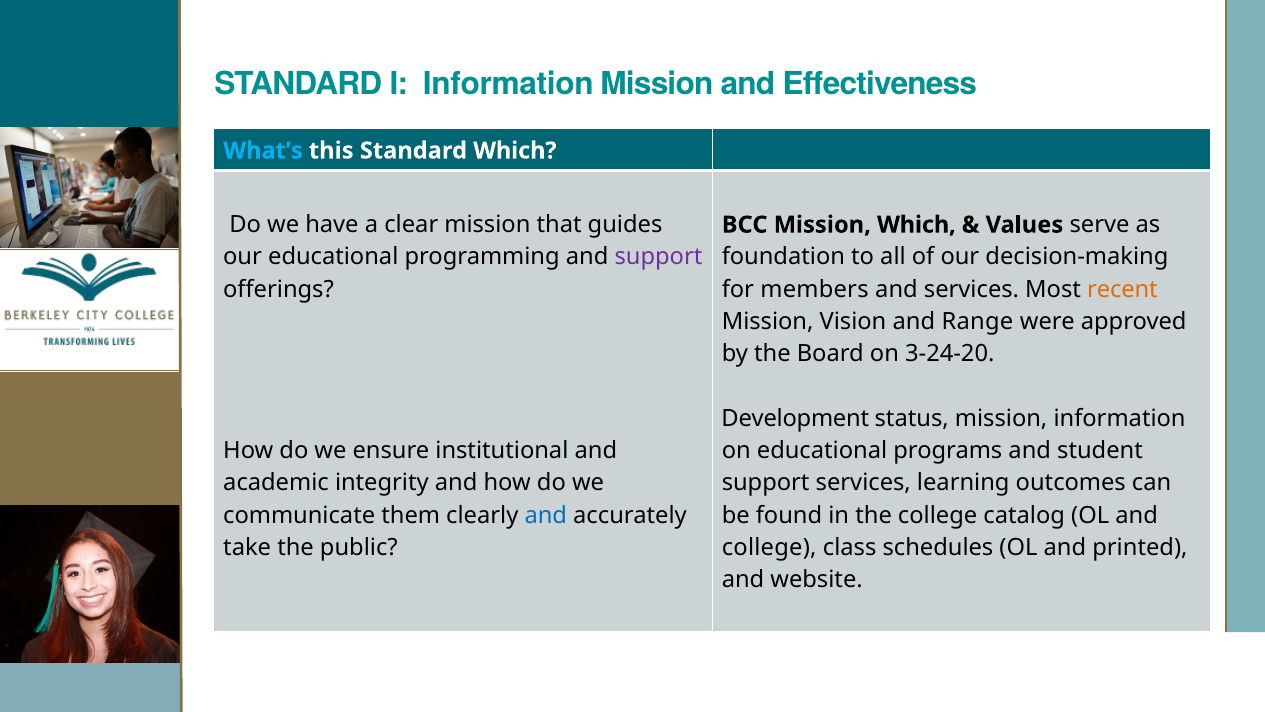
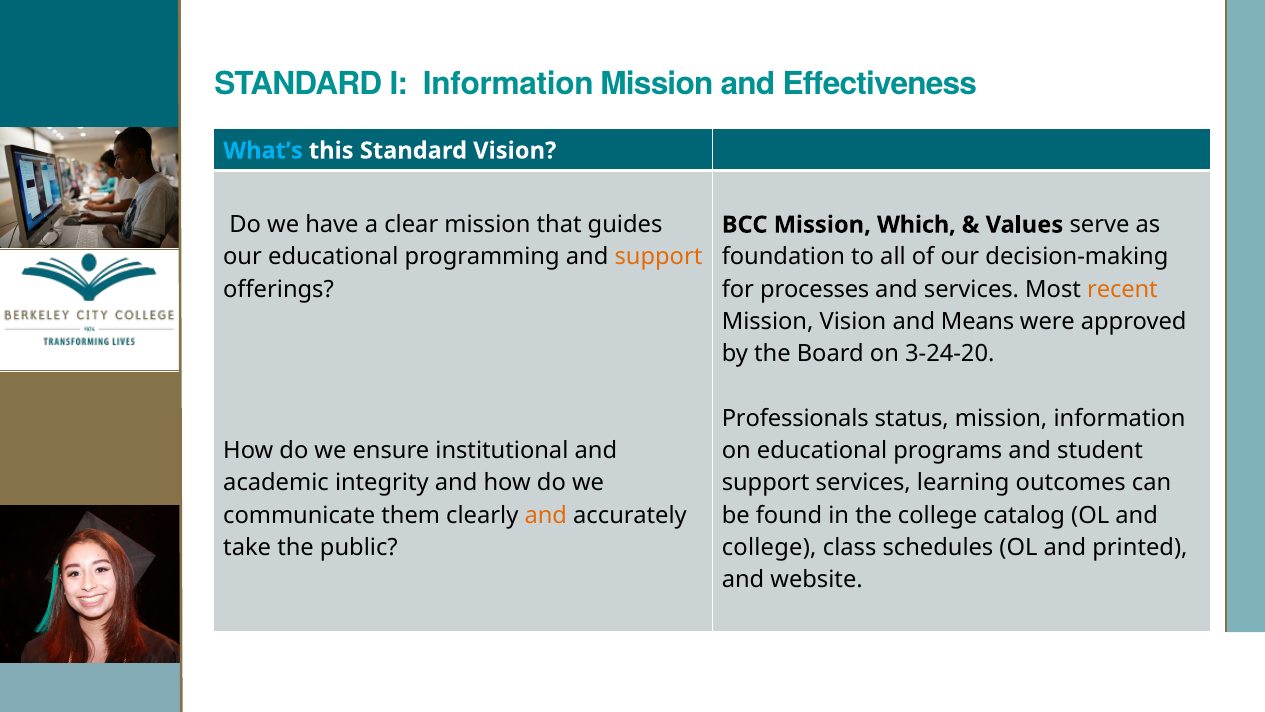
Standard Which: Which -> Vision (515, 151)
support colour: purple -> orange (658, 257)
members: members -> processes (815, 289)
Range: Range -> Means (978, 321)
Development: Development -> Professionals (795, 418)
and colour: blue -> orange (546, 515)
